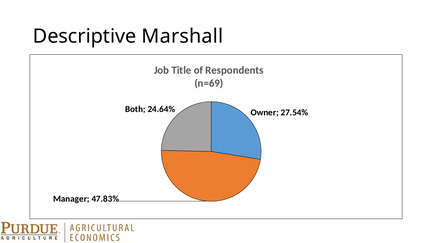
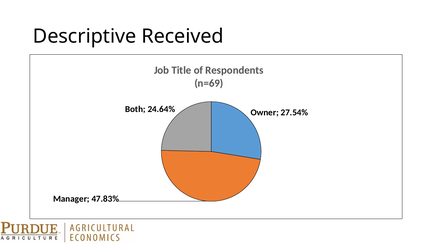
Marshall: Marshall -> Received (183, 36)
